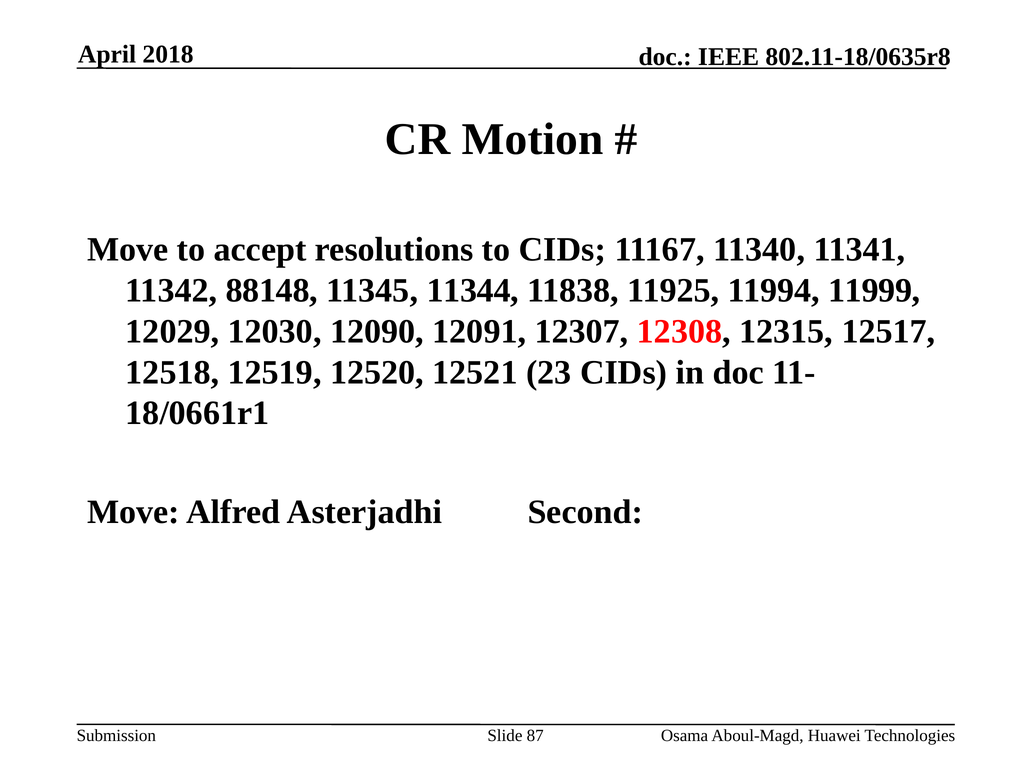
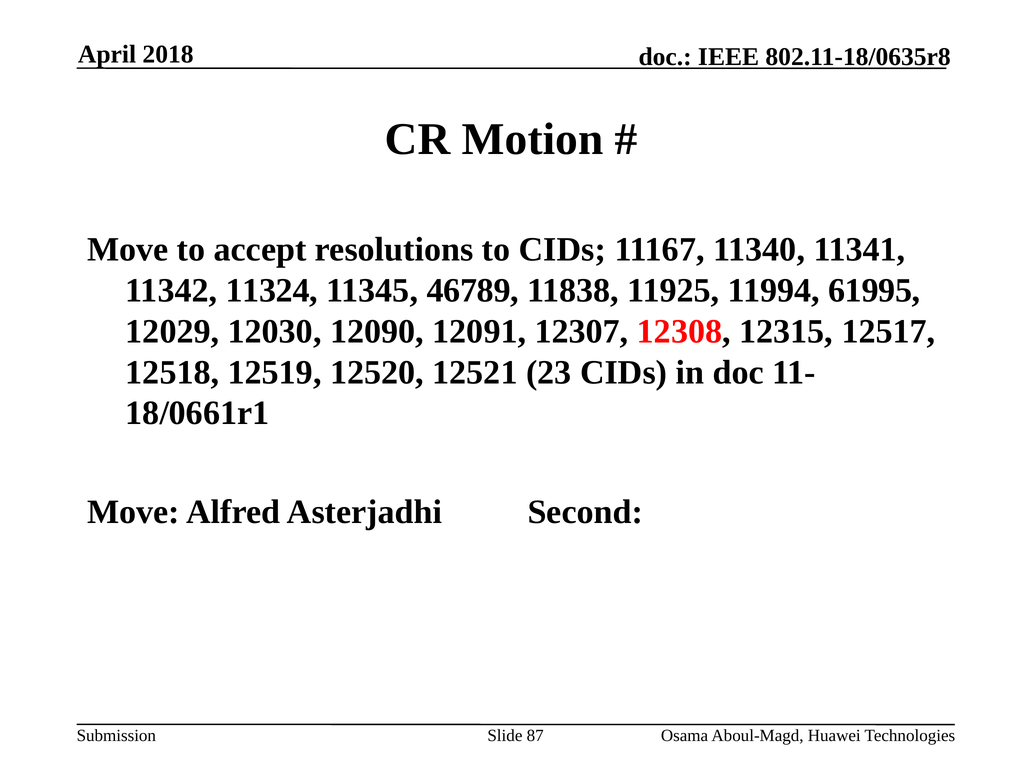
88148: 88148 -> 11324 (272, 291)
11344: 11344 -> 46789 (473, 291)
11999: 11999 -> 61995 (874, 291)
